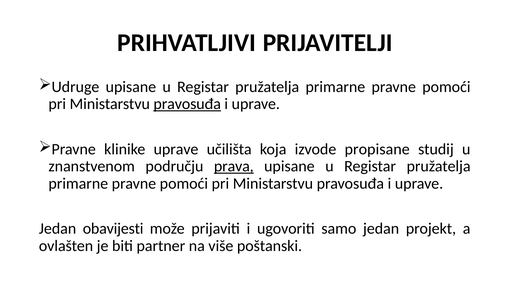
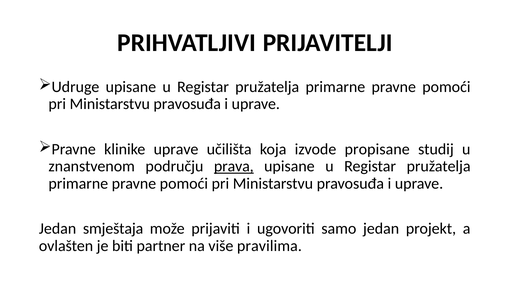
pravosuđa underline: present -> none (187, 104)
obavijesti: obavijesti -> smještaja (113, 229)
poštanski: poštanski -> pravilima (269, 246)
